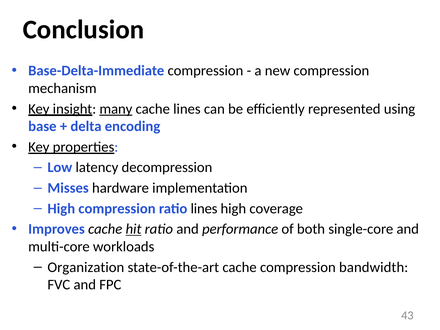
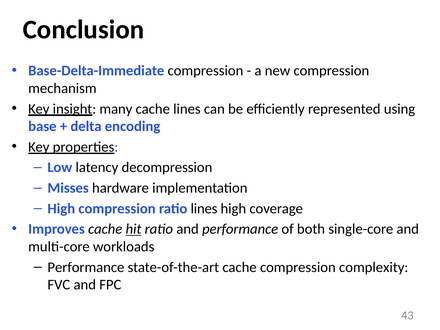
many underline: present -> none (116, 109)
Organization: Organization -> Performance (86, 267)
bandwidth: bandwidth -> complexity (374, 267)
